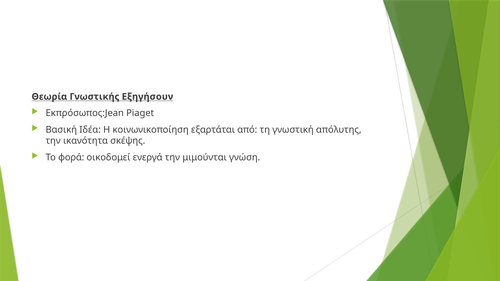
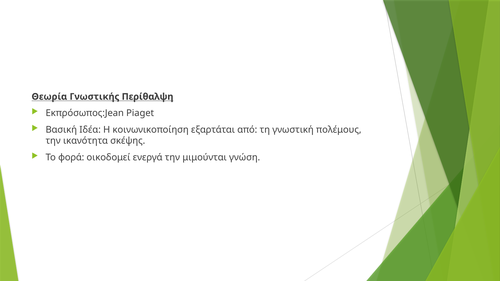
Εξηγήσουν: Εξηγήσουν -> Περίθαλψη (148, 97)
απόλυτης: απόλυτης -> πολέμους (339, 130)
